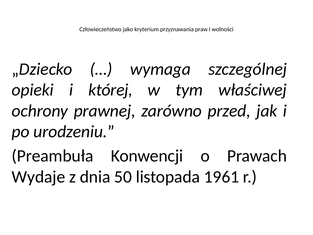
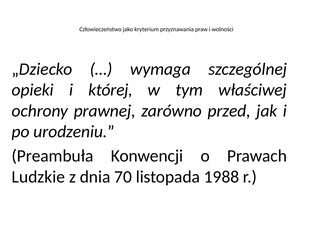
Wydaje: Wydaje -> Ludzkie (38, 177)
50: 50 -> 70 (123, 177)
1961: 1961 -> 1988 (222, 177)
